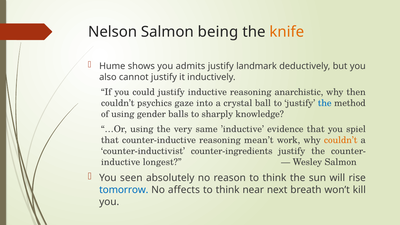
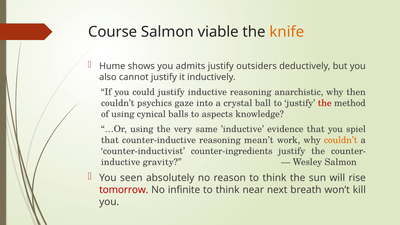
Nelson: Nelson -> Course (113, 32)
being: being -> viable (218, 32)
landmark: landmark -> outsiders (257, 66)
the colour: blue -> red (325, 103)
gender: gender -> cynical (151, 114)
sharply: sharply -> aspects (217, 114)
longest: longest -> gravity (162, 162)
tomorrow colour: blue -> red (124, 190)
affects: affects -> infinite (184, 190)
